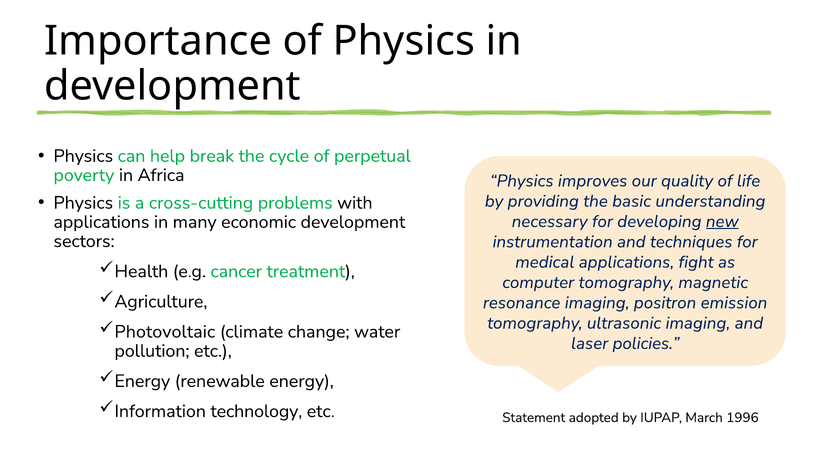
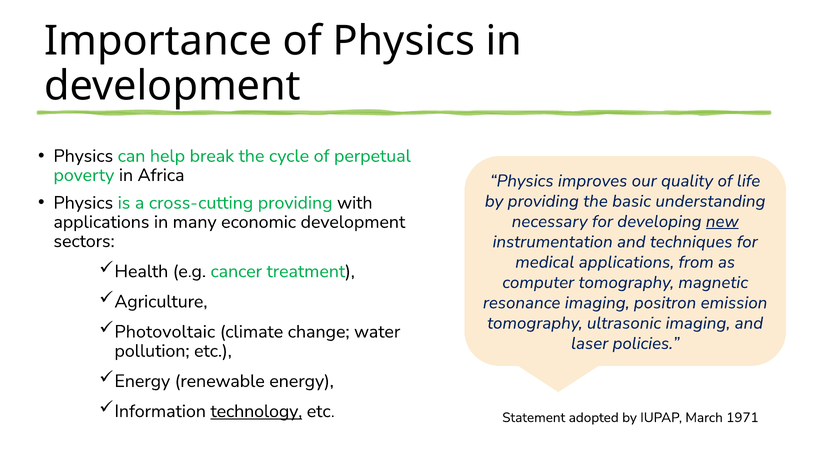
cross-cutting problems: problems -> providing (295, 203)
fight: fight -> from (696, 262)
technology underline: none -> present (256, 412)
1996: 1996 -> 1971 (742, 418)
